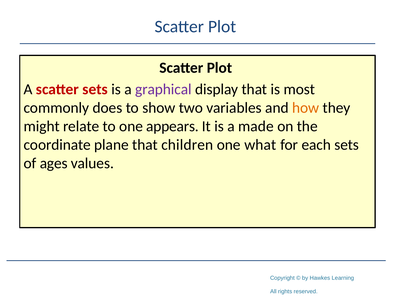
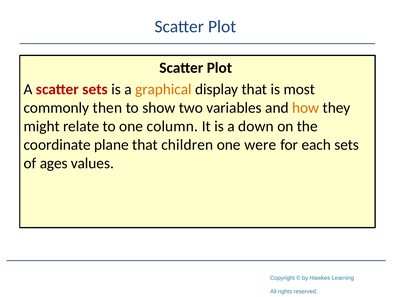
graphical colour: purple -> orange (163, 89)
does: does -> then (107, 108)
appears: appears -> column (172, 126)
made: made -> down (256, 126)
what: what -> were (260, 144)
